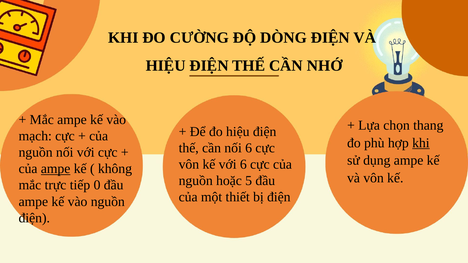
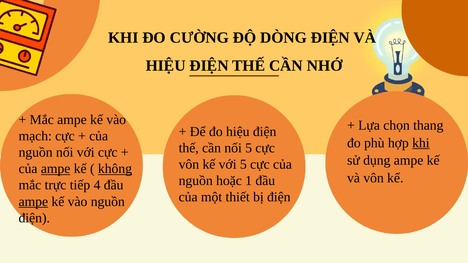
nối 6: 6 -> 5 (249, 148)
với 6: 6 -> 5 (243, 164)
không underline: none -> present (115, 169)
5: 5 -> 1 (249, 181)
0: 0 -> 4 (97, 185)
ampe underline: none -> present (33, 202)
